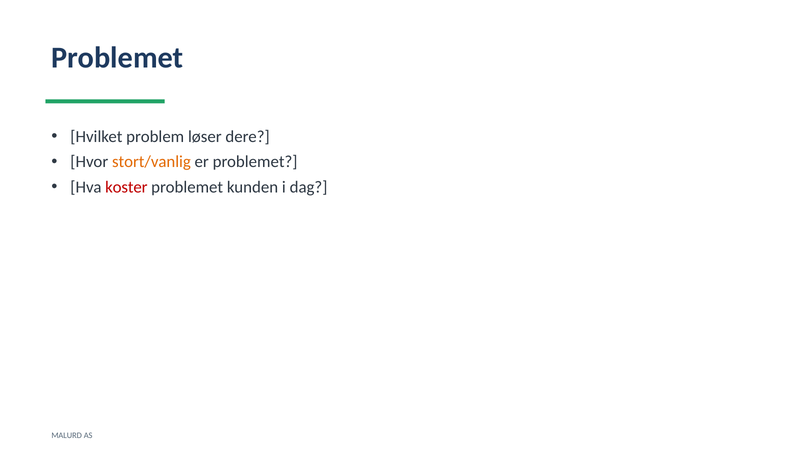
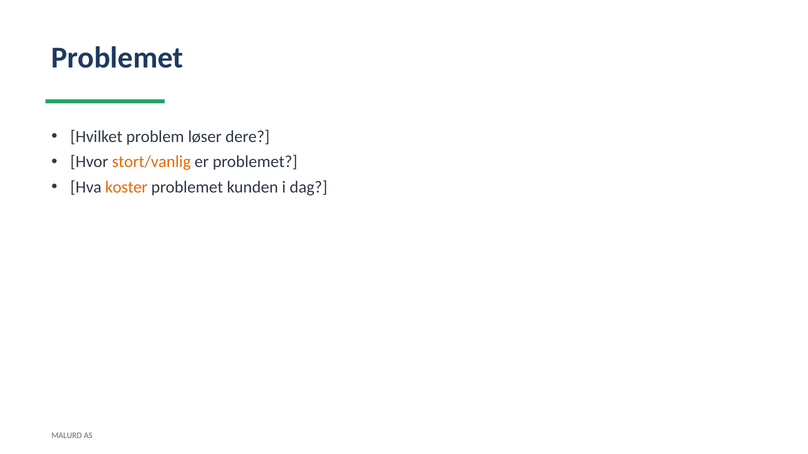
koster colour: red -> orange (126, 187)
